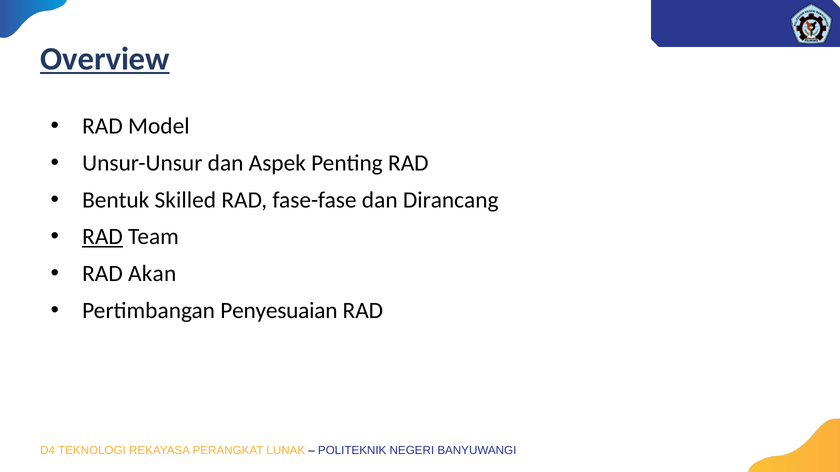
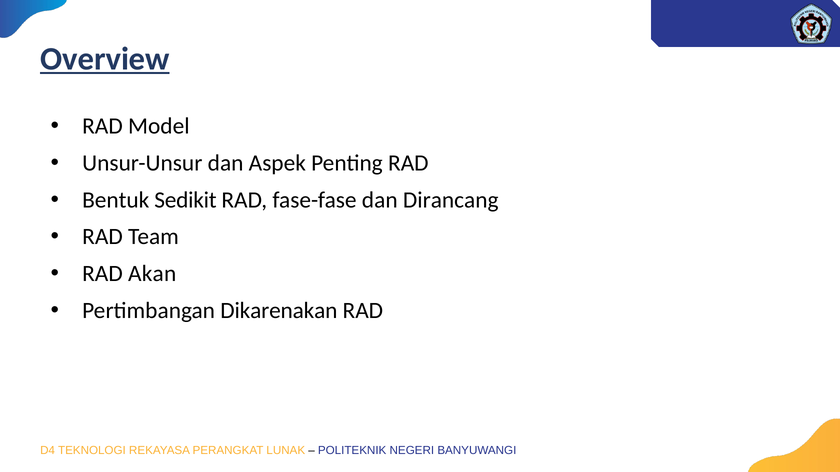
Skilled: Skilled -> Sedikit (185, 200)
RAD underline: present -> none (103, 237)
Penyesuaian: Penyesuaian -> Dikarenakan (279, 311)
